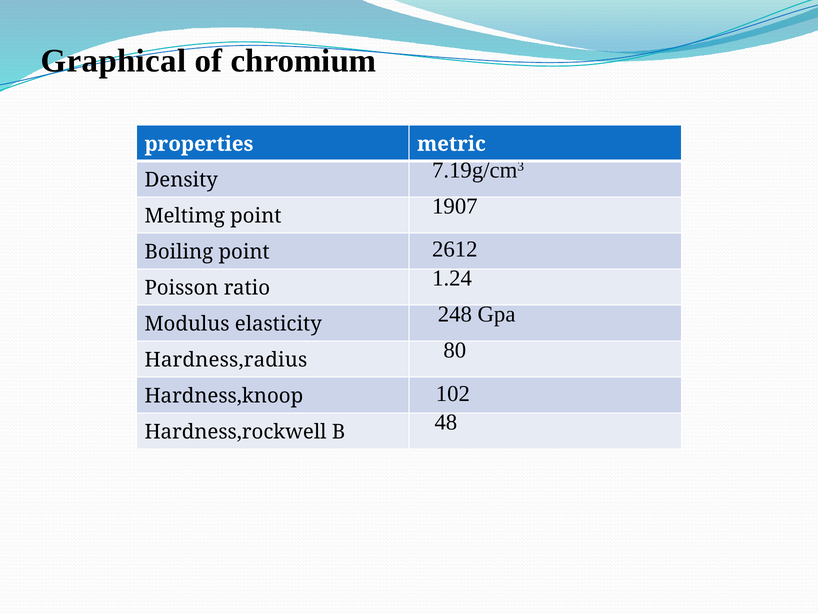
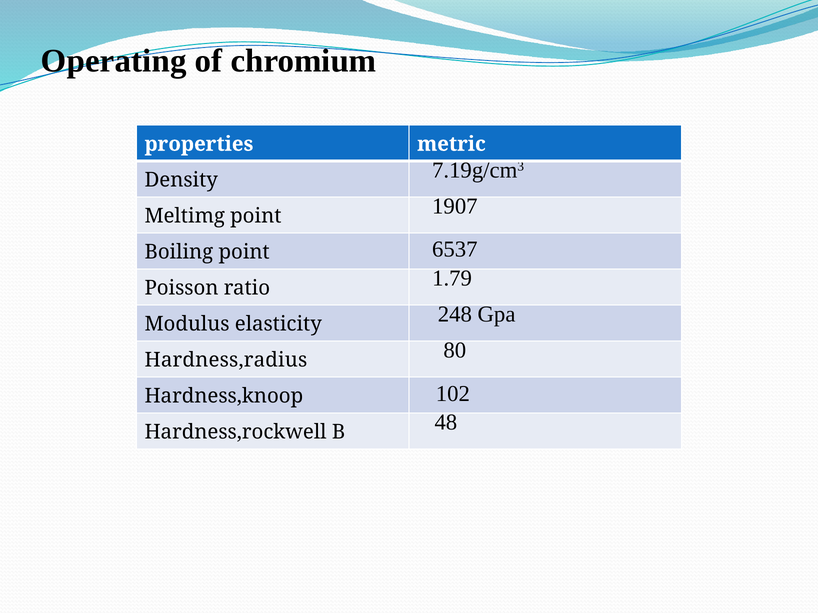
Graphical: Graphical -> Operating (114, 61)
2612: 2612 -> 6537 (455, 250)
1.24: 1.24 -> 1.79 (452, 278)
